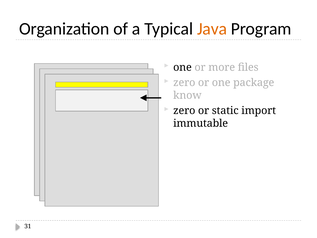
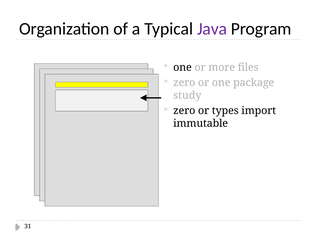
Java colour: orange -> purple (212, 29)
know: know -> study (187, 95)
static: static -> types (225, 111)
